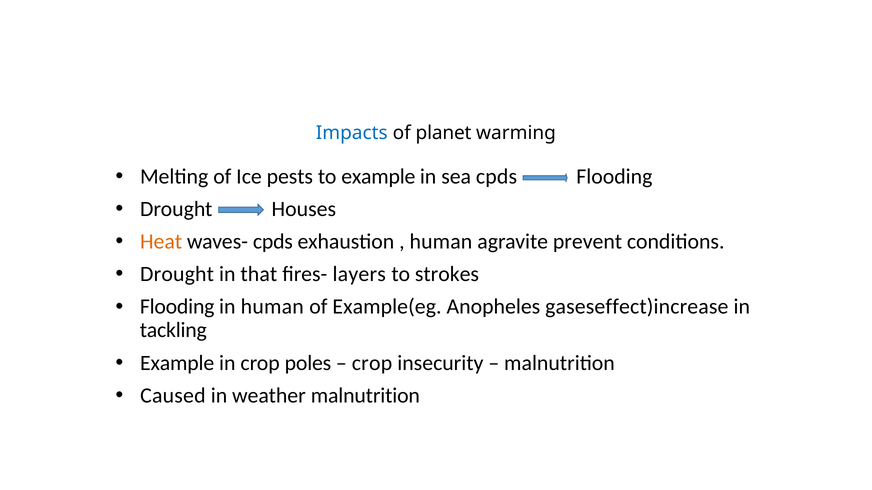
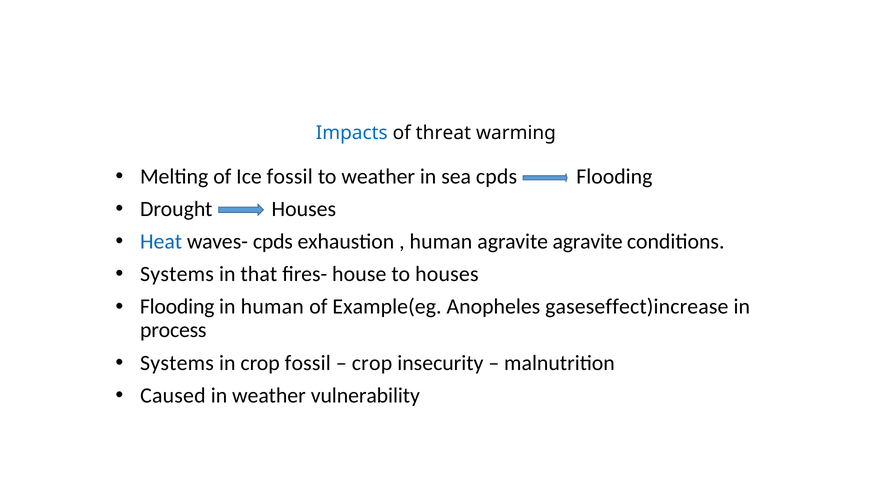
planet: planet -> threat (443, 133)
Ice pests: pests -> fossil (290, 177)
to example: example -> weather (378, 177)
Heat colour: orange -> blue (161, 242)
agravite prevent: prevent -> agravite (588, 242)
Drought: Drought -> Systems (177, 274)
layers: layers -> house (359, 274)
to strokes: strokes -> houses (447, 274)
tackling: tackling -> process (173, 331)
Example: Example -> Systems (177, 363)
crop poles: poles -> fossil (308, 363)
weather malnutrition: malnutrition -> vulnerability (365, 396)
